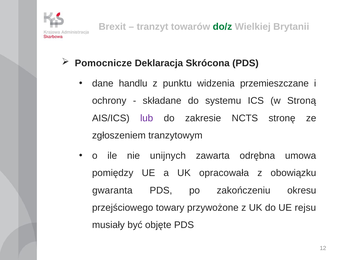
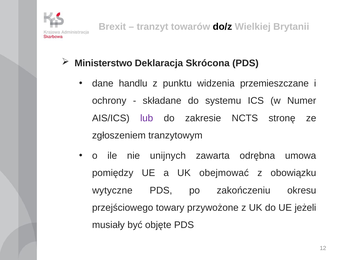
do/z colour: green -> black (222, 27)
Pomocnicze: Pomocnicze -> Ministerstwo (103, 63)
Stroną: Stroną -> Numer (302, 101)
opracowała: opracowała -> obejmować (224, 173)
gwaranta: gwaranta -> wytyczne (112, 191)
rejsu: rejsu -> jeżeli (305, 208)
